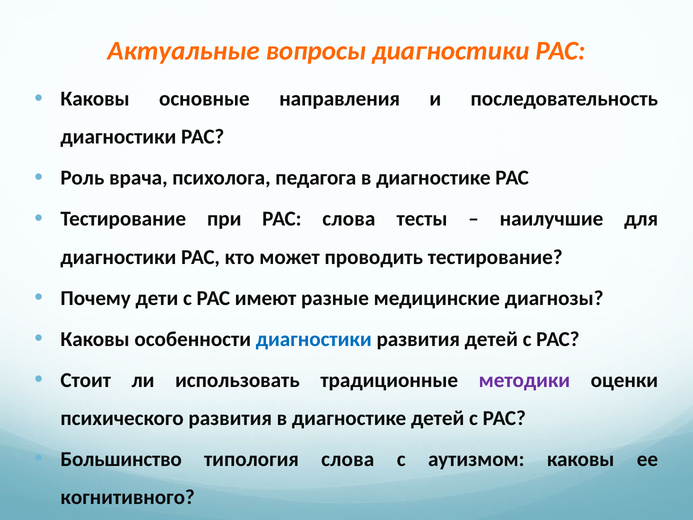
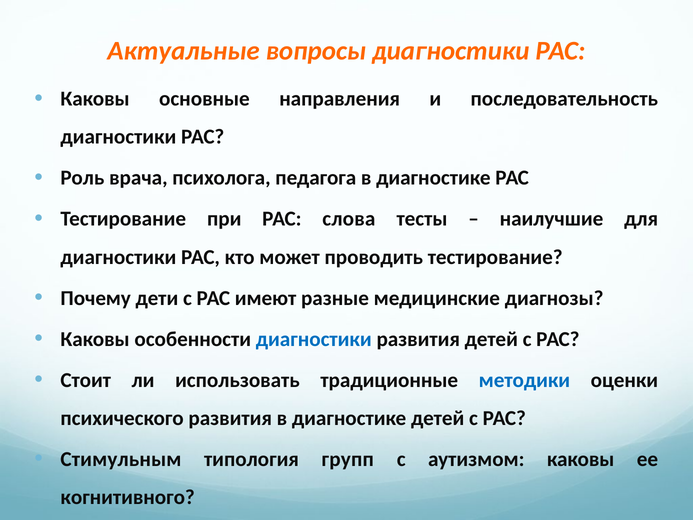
методики colour: purple -> blue (524, 380)
Большинство: Большинство -> Стимульным (121, 459)
типология слова: слова -> групп (348, 459)
